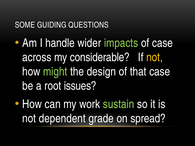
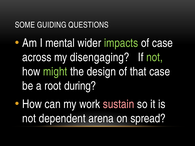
handle: handle -> mental (60, 43)
considerable: considerable -> disengaging (100, 57)
not colour: yellow -> light green (155, 57)
issues: issues -> during (80, 86)
sustain colour: light green -> pink (119, 104)
grade: grade -> arena (101, 119)
